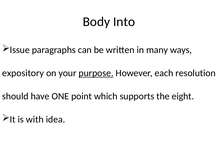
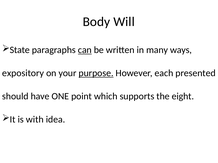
Into: Into -> Will (124, 22)
Issue: Issue -> State (20, 50)
can underline: none -> present (85, 50)
resolution: resolution -> presented (196, 73)
